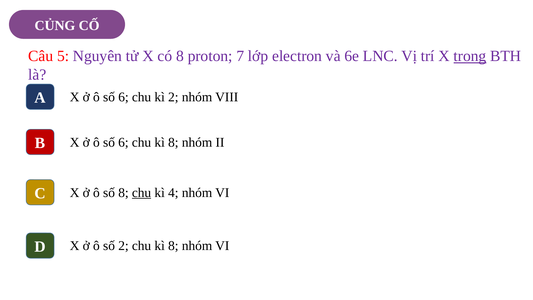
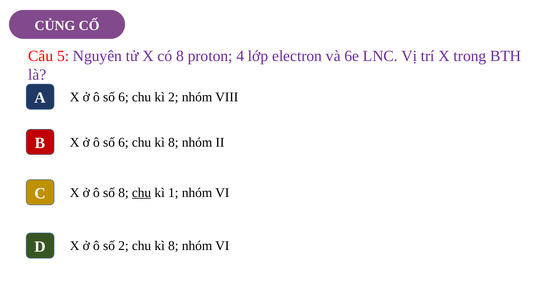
7: 7 -> 4 (240, 56)
trong underline: present -> none (470, 56)
4: 4 -> 1 (173, 192)
